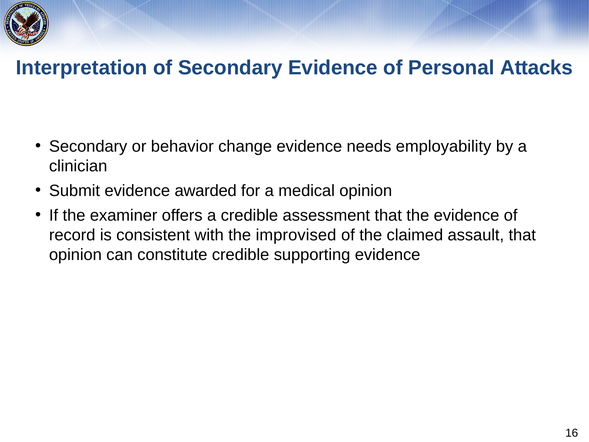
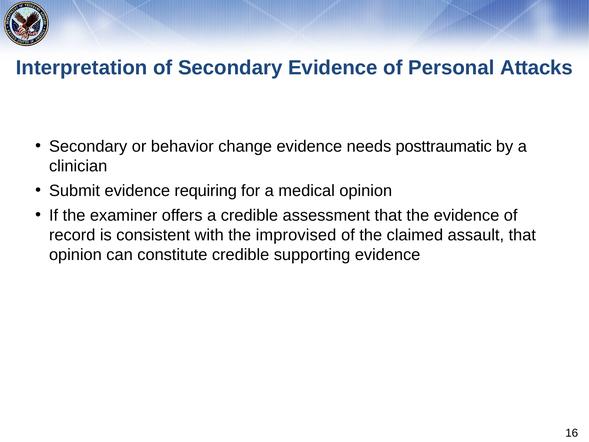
employability: employability -> posttraumatic (444, 146)
awarded: awarded -> requiring (206, 191)
